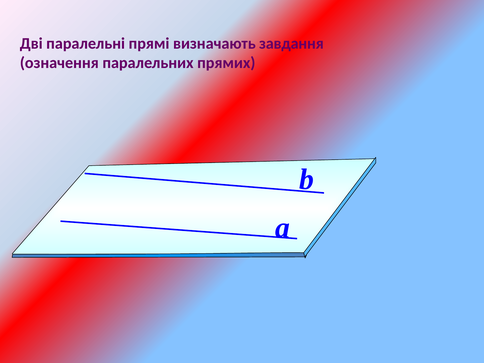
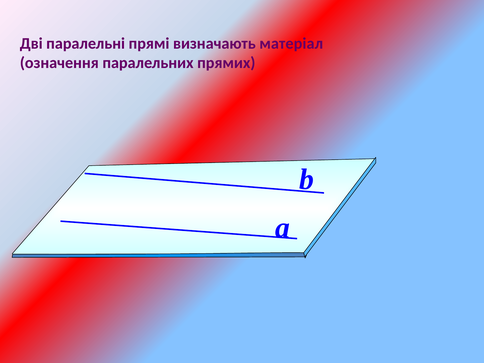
завдання: завдання -> матеріал (291, 43)
